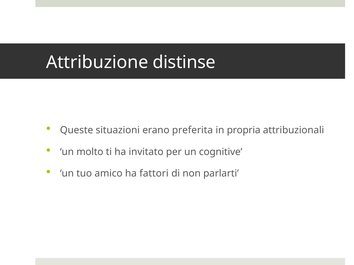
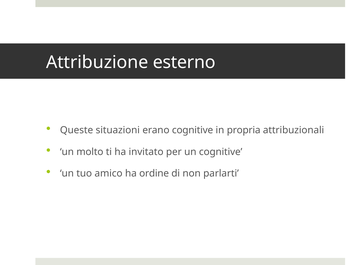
distinse: distinse -> esterno (184, 62)
erano preferita: preferita -> cognitive (193, 130)
fattori: fattori -> ordine (154, 174)
